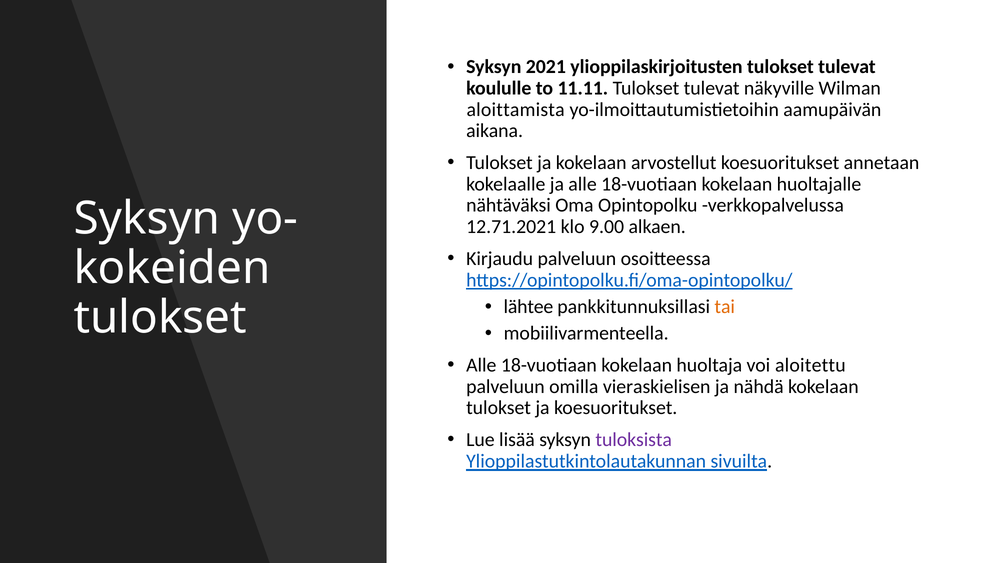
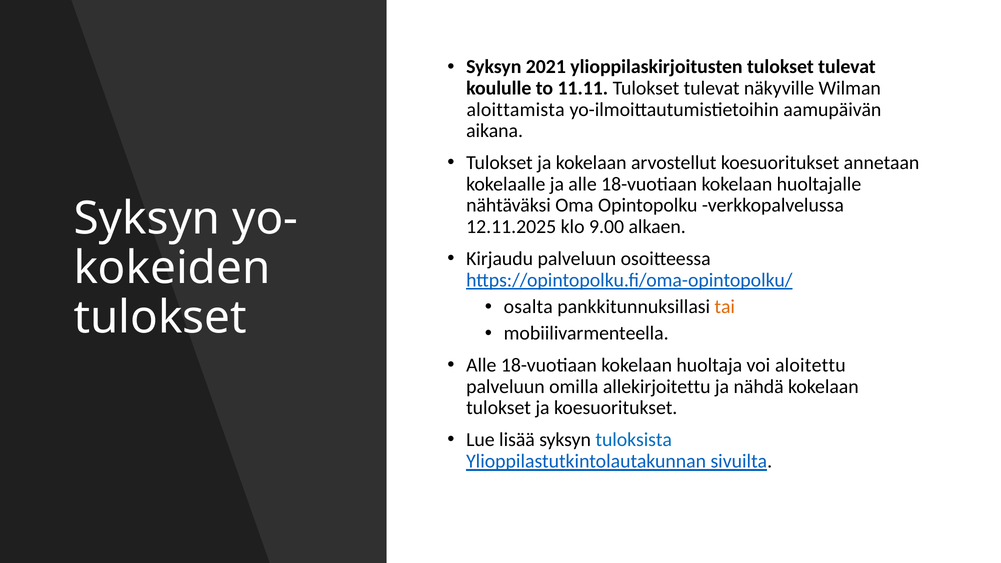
12.71.2021: 12.71.2021 -> 12.11.2025 (511, 227)
lähtee: lähtee -> osalta (528, 307)
vieraskielisen: vieraskielisen -> allekirjoitettu (657, 387)
tuloksista colour: purple -> blue (634, 440)
